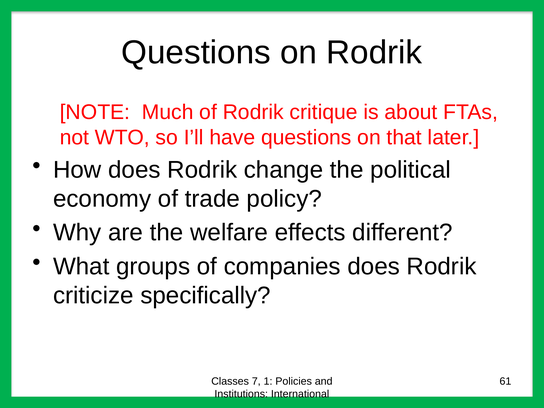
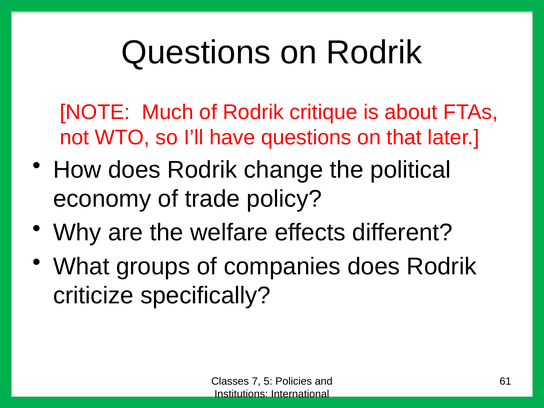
1: 1 -> 5 (268, 381)
